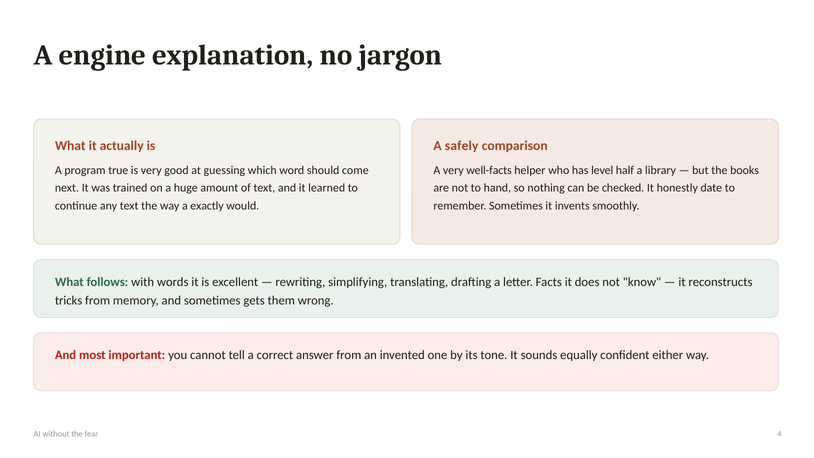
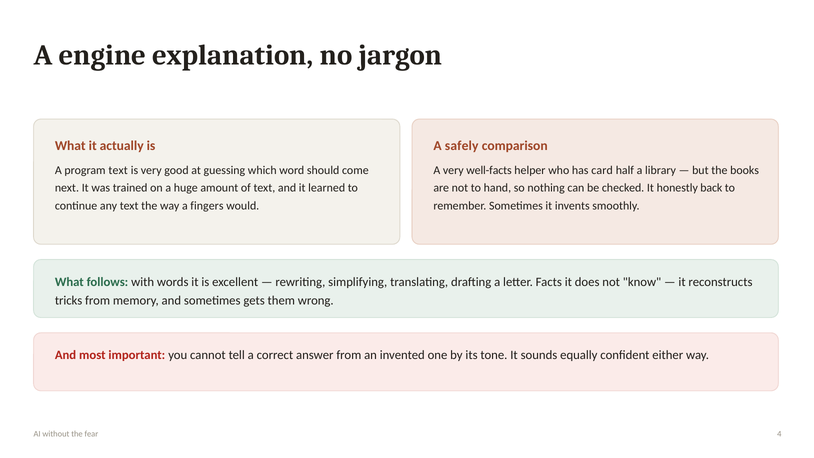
program true: true -> text (118, 170)
level: level -> card (602, 170)
date: date -> back (711, 188)
exactly: exactly -> fingers (207, 206)
